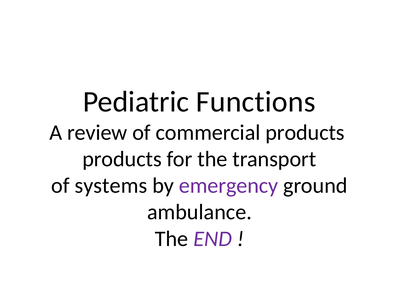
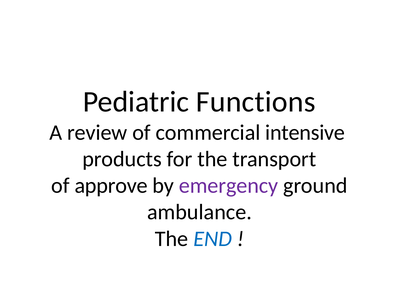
commercial products: products -> intensive (305, 133)
systems: systems -> approve (111, 186)
END colour: purple -> blue (213, 239)
